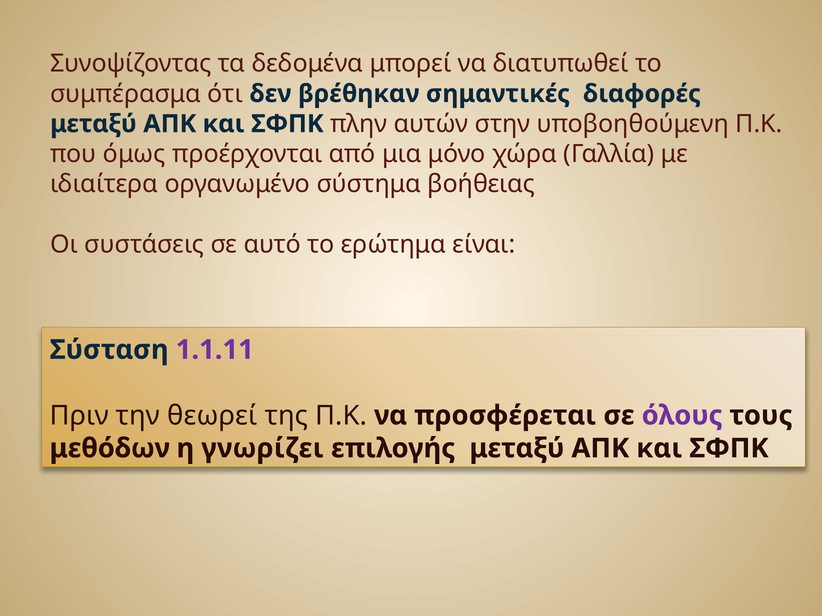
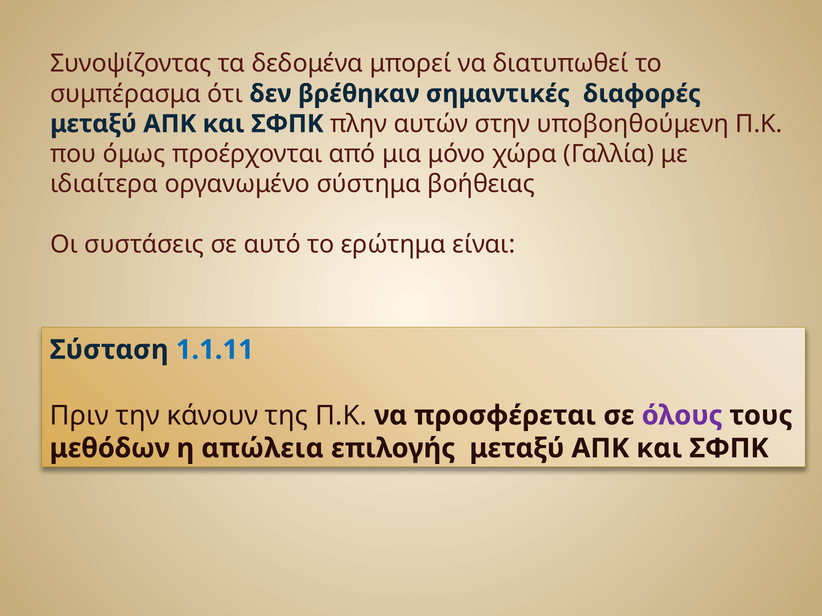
1.1.11 colour: purple -> blue (215, 350)
θεωρεί: θεωρεί -> κάνουν (213, 416)
γνωρίζει: γνωρίζει -> απώλεια (262, 449)
